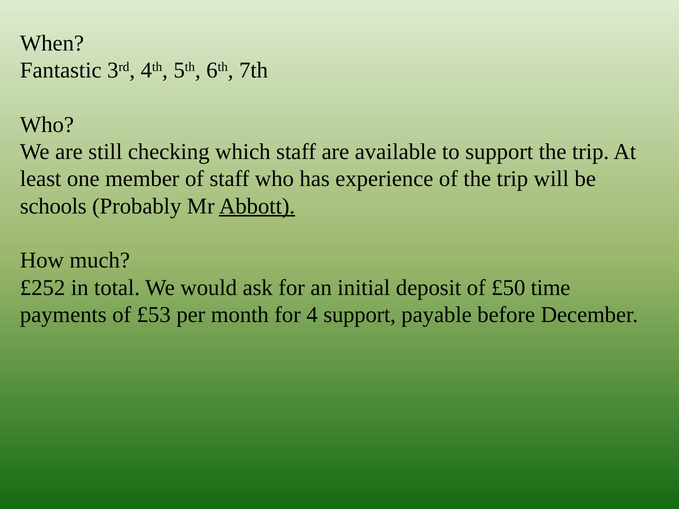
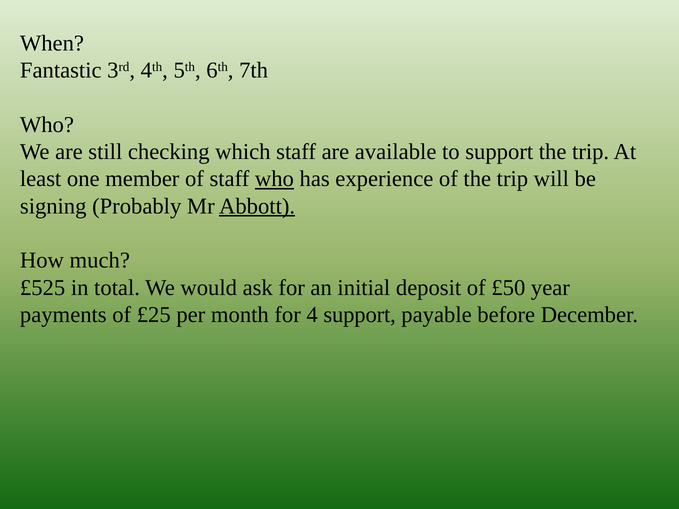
who underline: none -> present (274, 179)
schools: schools -> signing (53, 206)
£252: £252 -> £525 (43, 288)
time: time -> year (550, 288)
£53: £53 -> £25 (154, 315)
